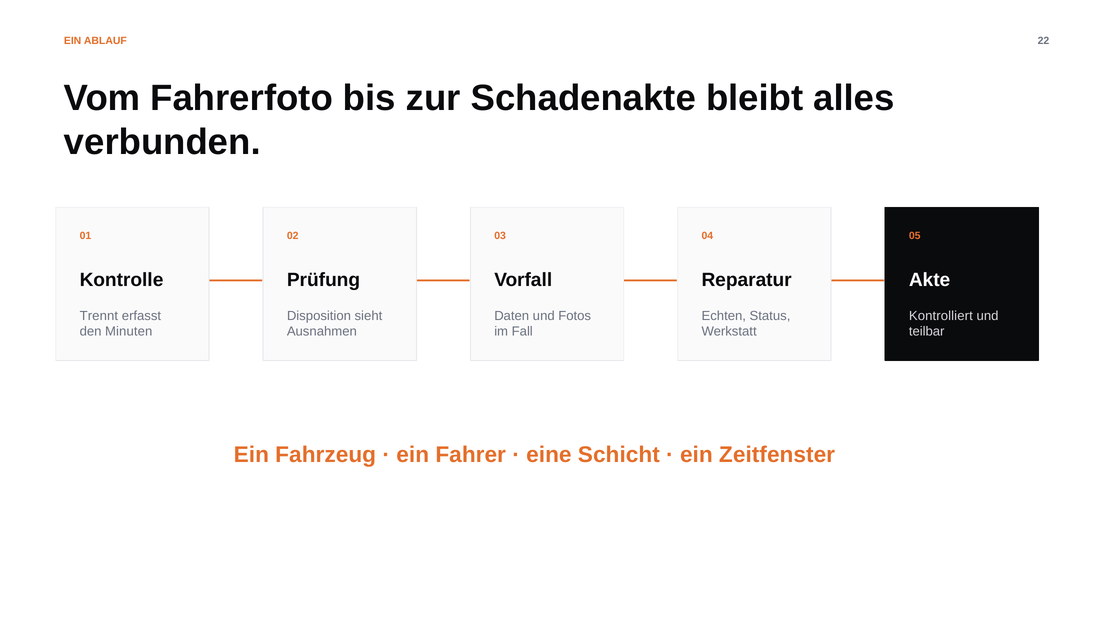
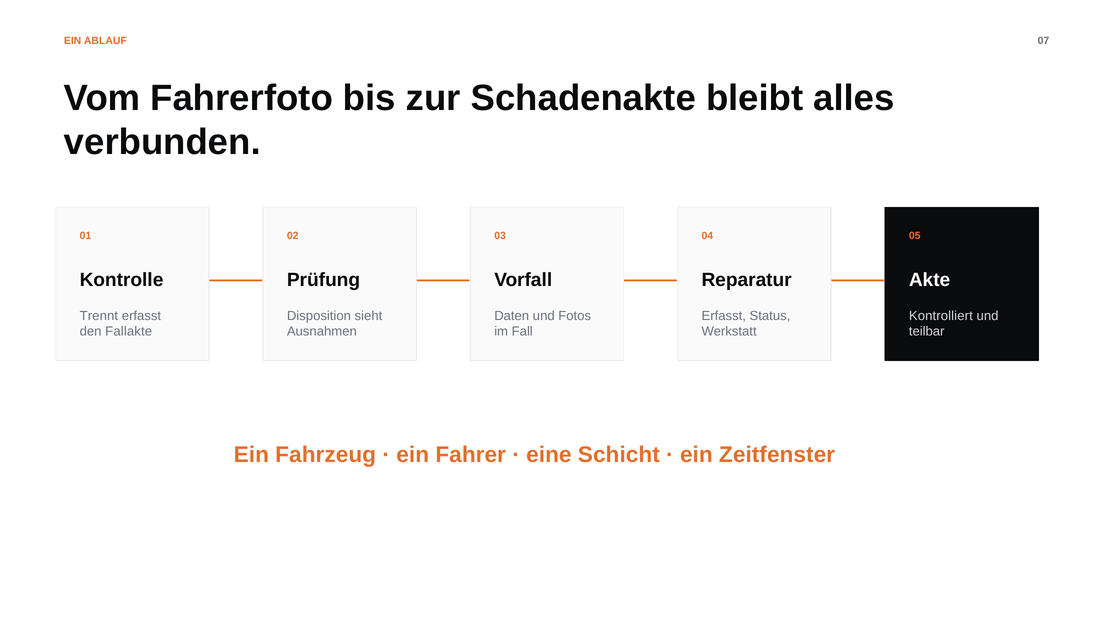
22: 22 -> 07 (1043, 41)
Echten: Echten -> Erfasst (724, 316)
Minuten: Minuten -> Fallakte (129, 332)
